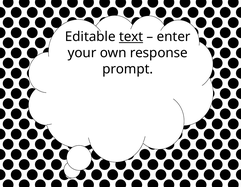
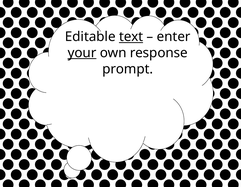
your underline: none -> present (82, 53)
